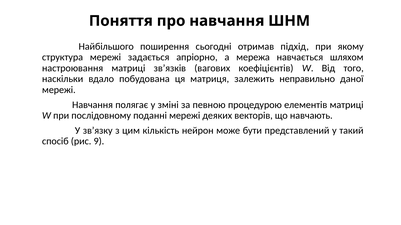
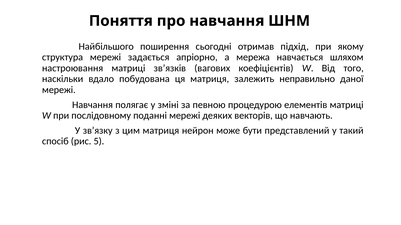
цим кількість: кількість -> матриця (161, 131)
9: 9 -> 5 (99, 142)
